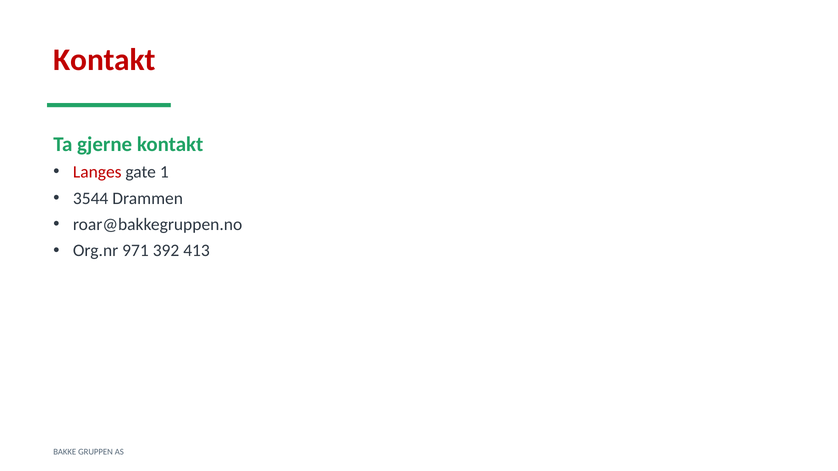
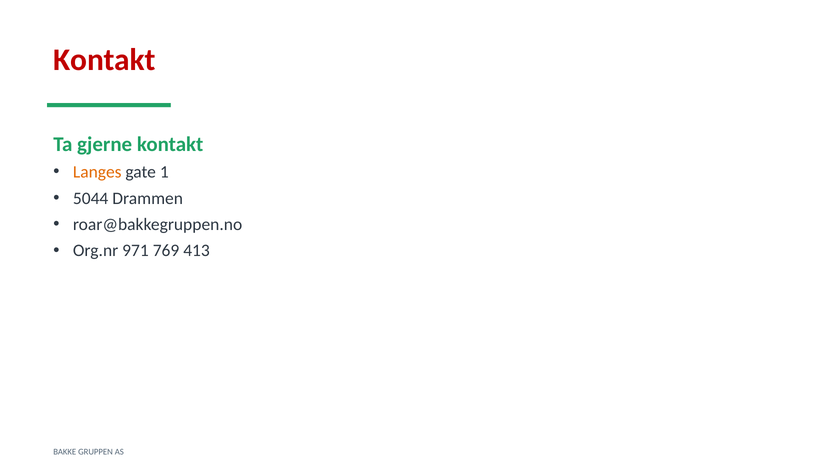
Langes colour: red -> orange (97, 172)
3544: 3544 -> 5044 (91, 199)
392: 392 -> 769 (166, 251)
